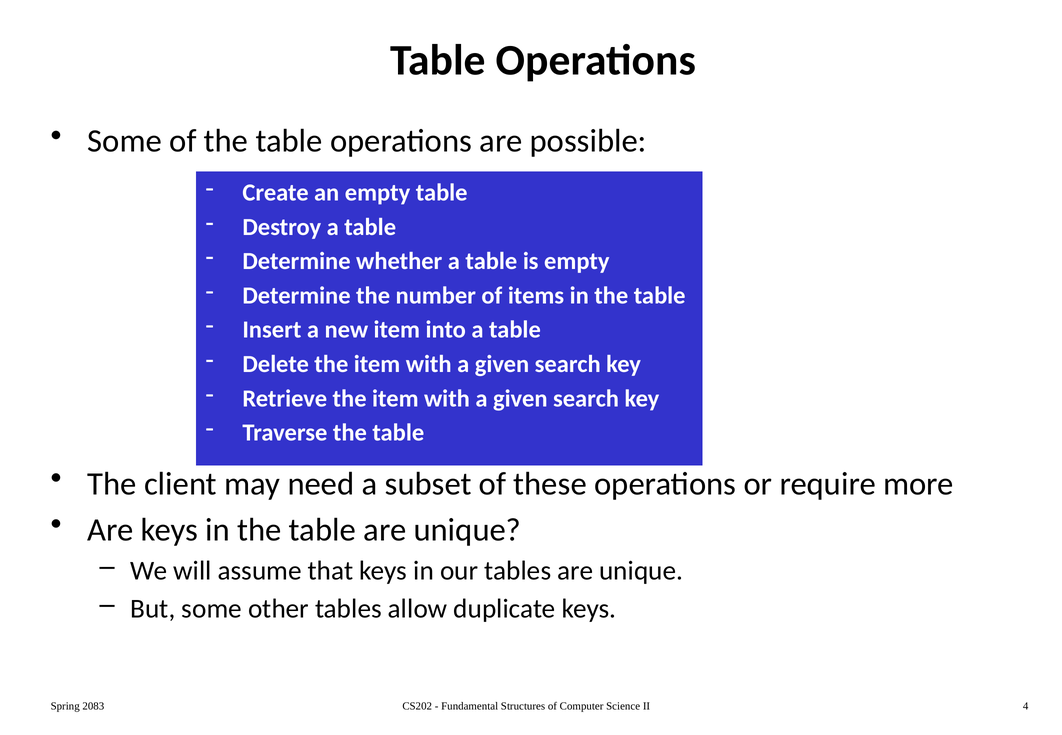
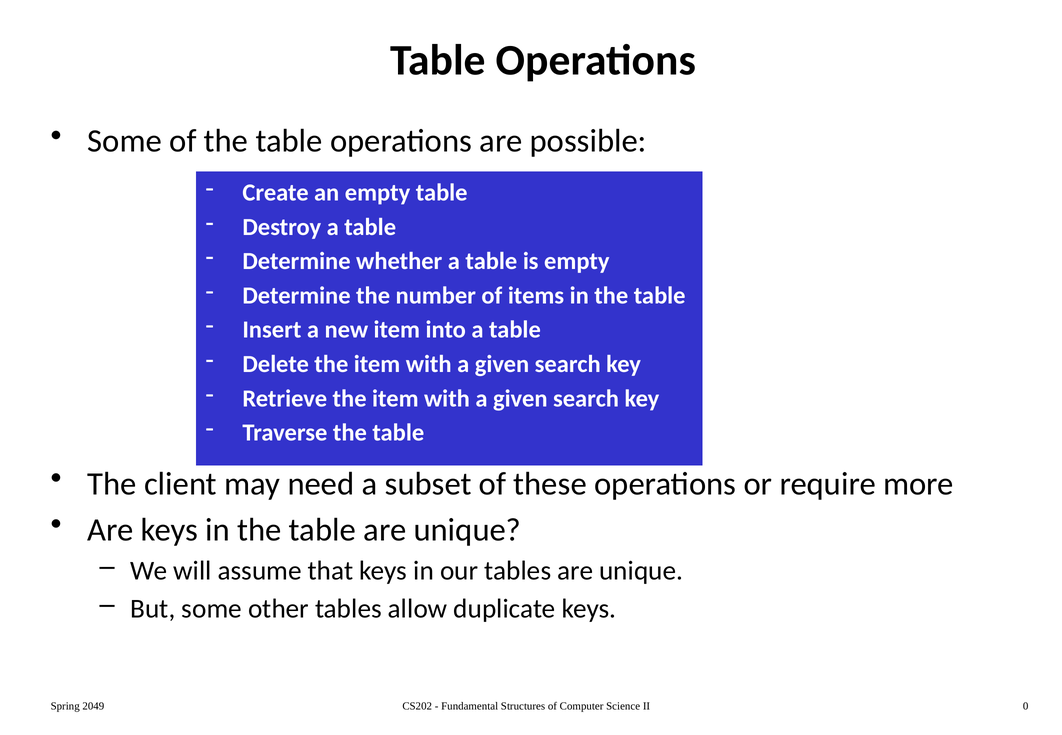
2083: 2083 -> 2049 (93, 707)
4: 4 -> 0 (1026, 707)
